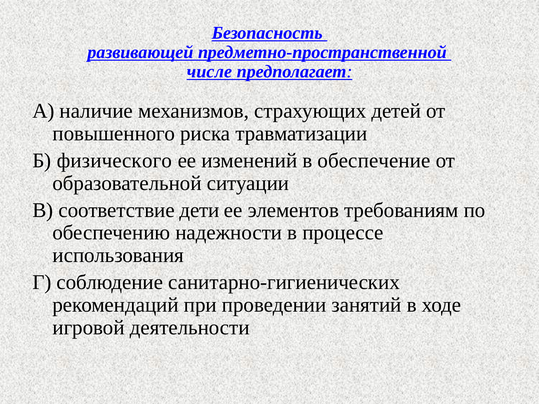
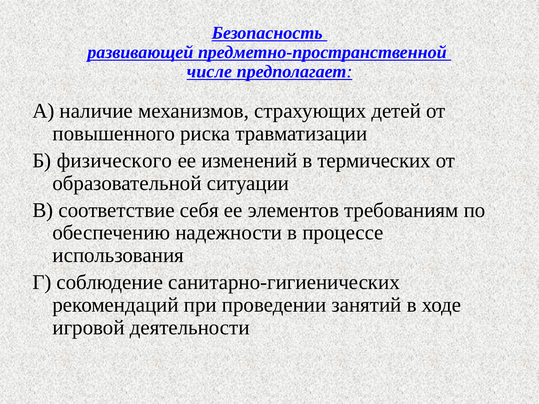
обеспечение: обеспечение -> термических (374, 161)
дети: дети -> себя (199, 210)
